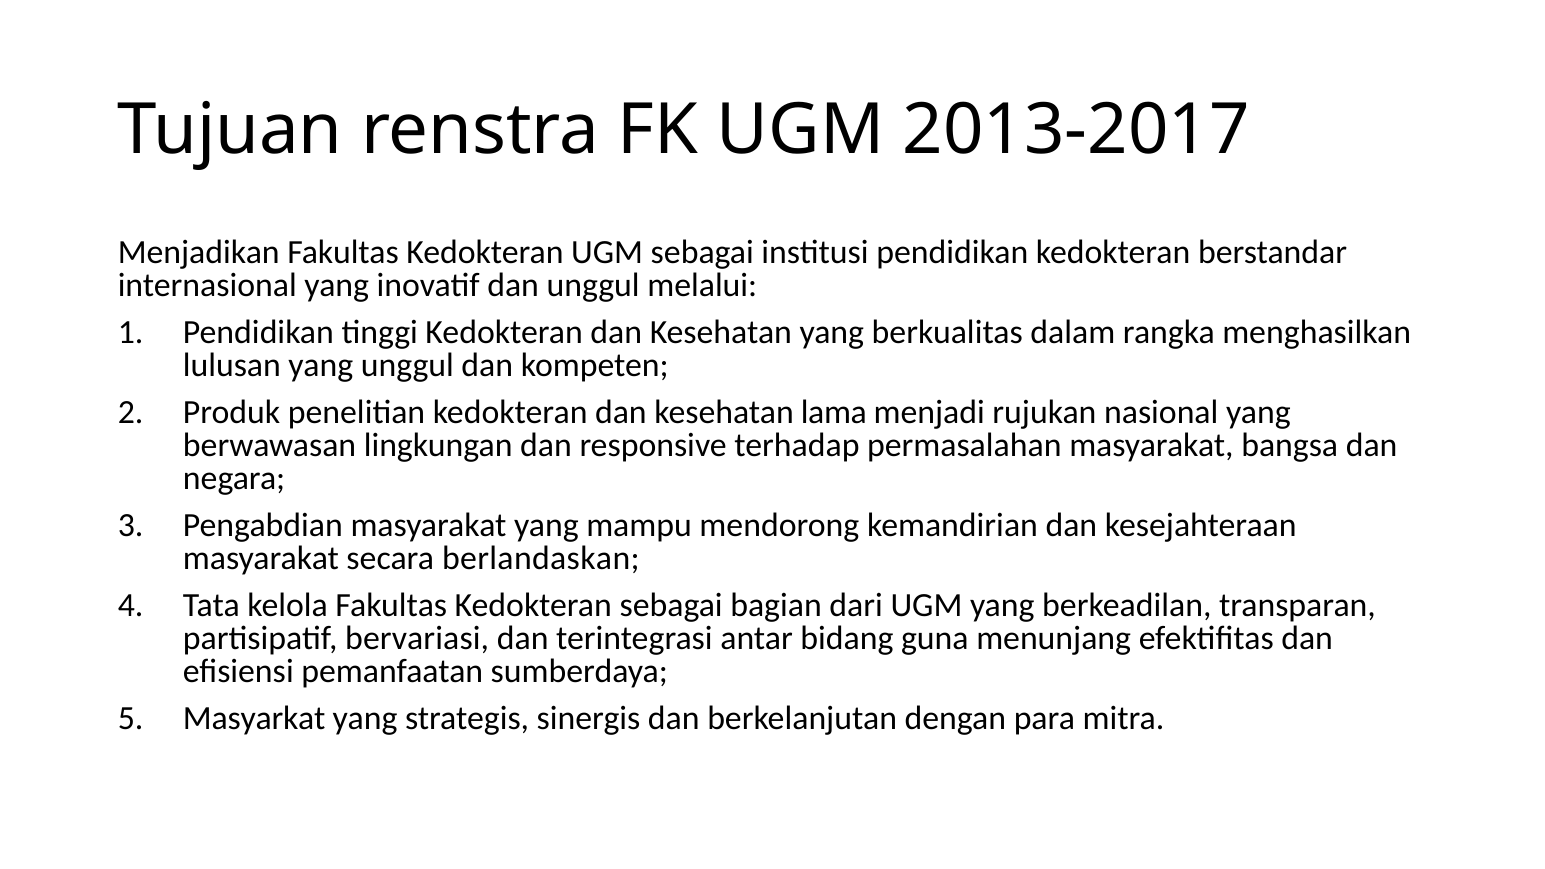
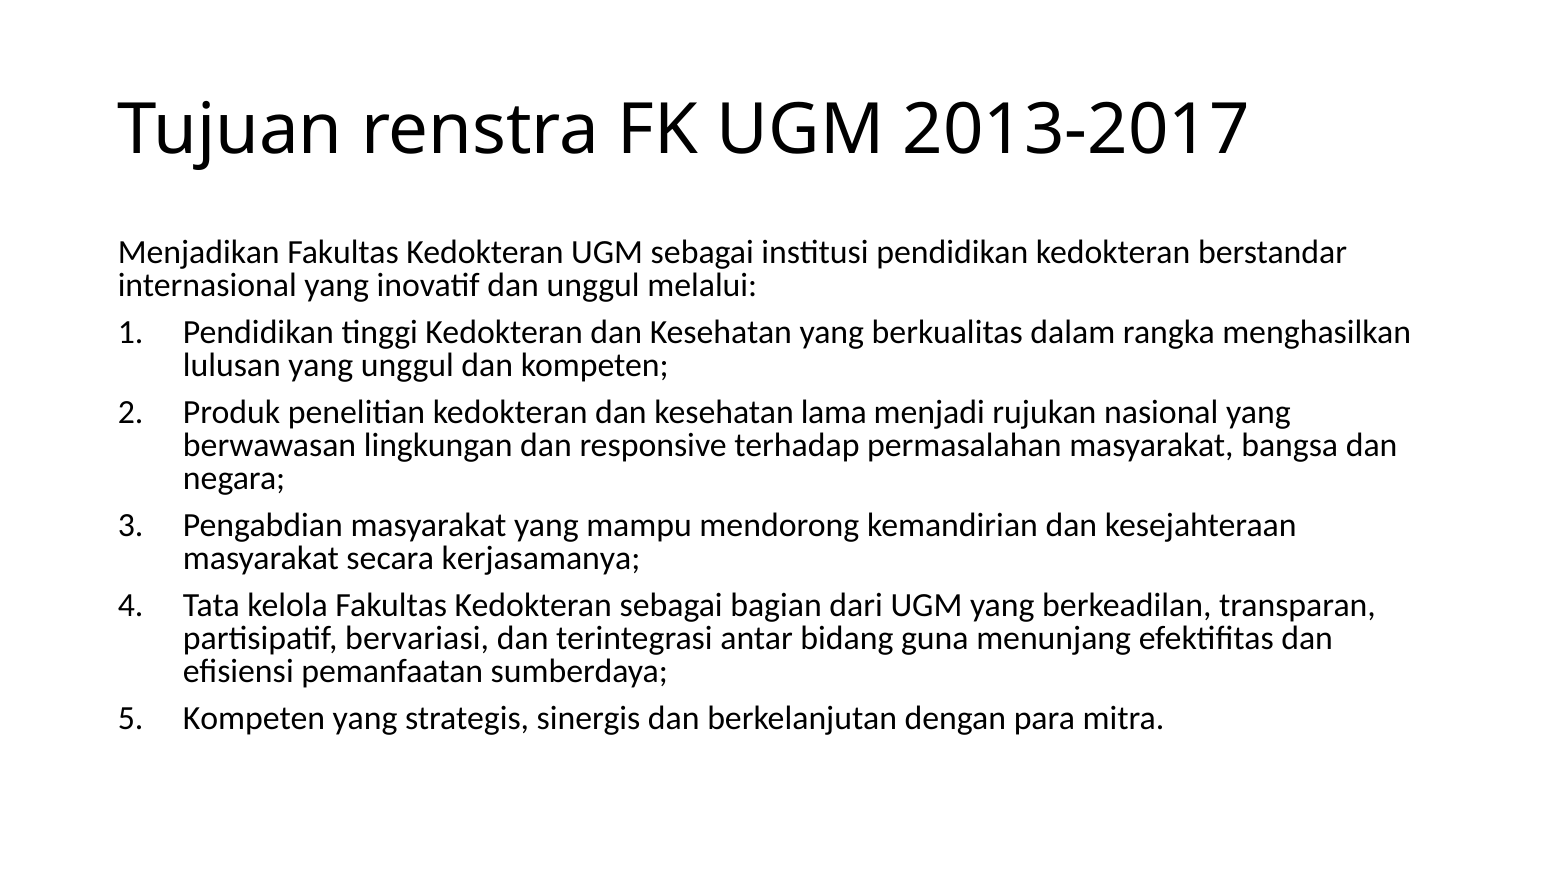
berlandaskan: berlandaskan -> kerjasamanya (541, 558)
Masyarkat: Masyarkat -> Kompeten (254, 719)
